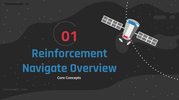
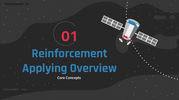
Navigate: Navigate -> Applying (45, 69)
